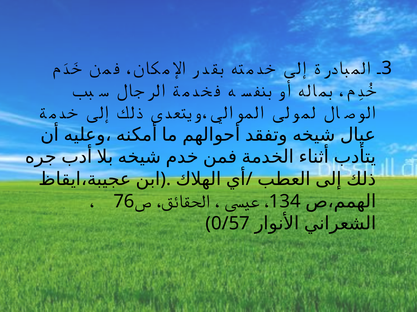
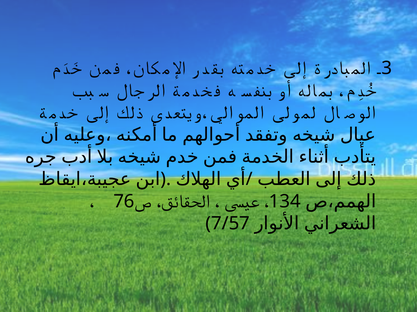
0/57: 0/57 -> 7/57 (231, 224)
